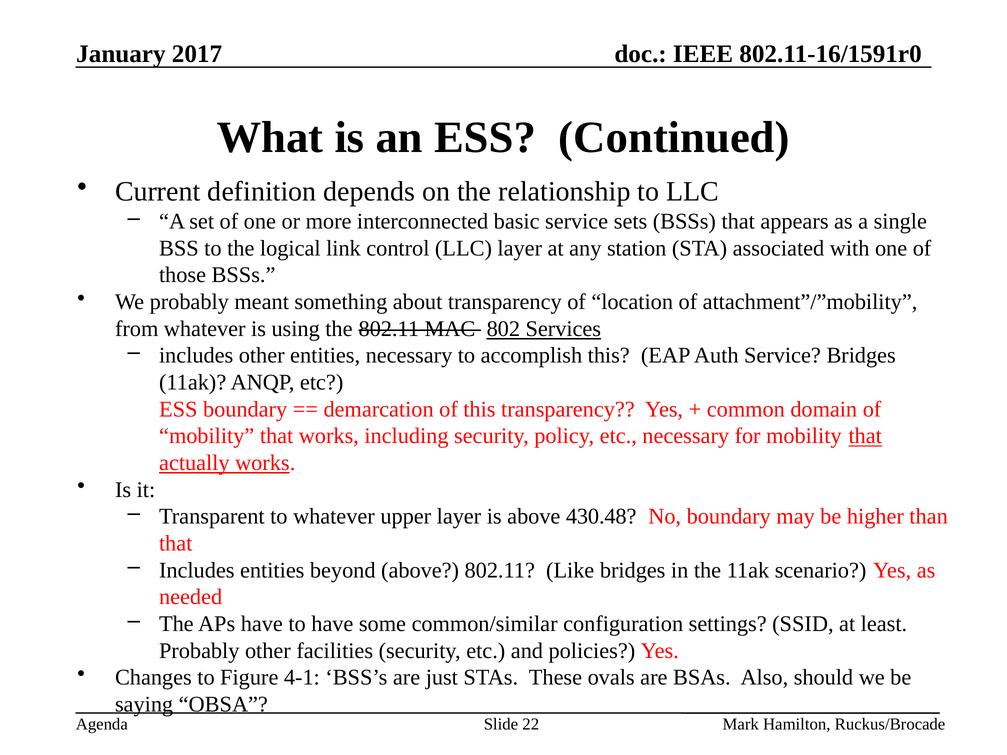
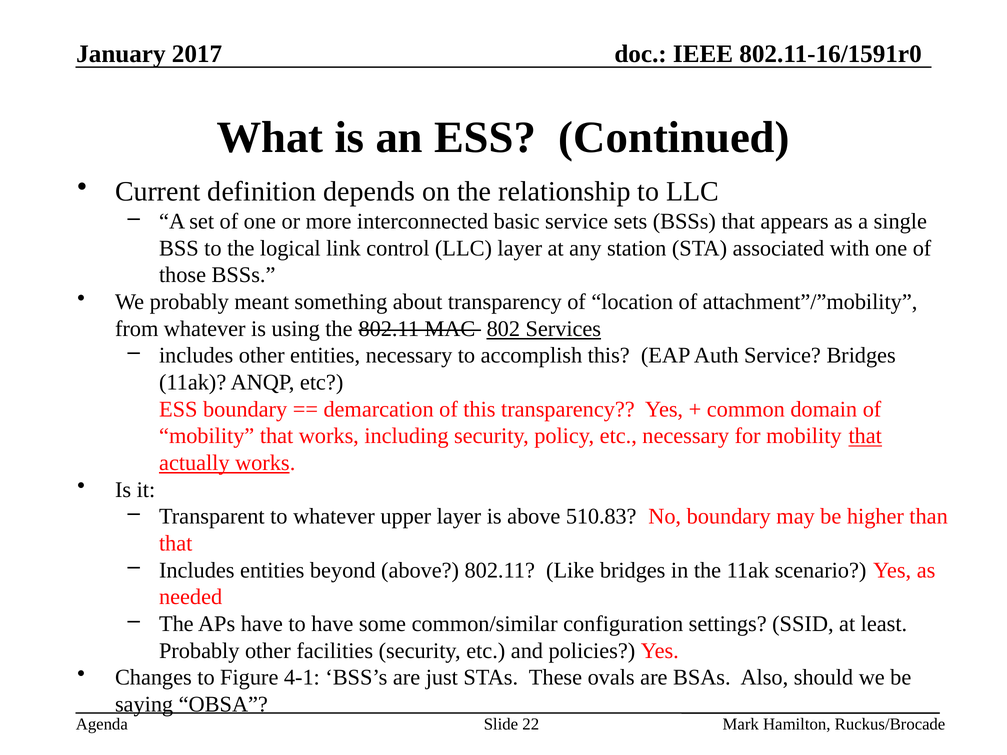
430.48: 430.48 -> 510.83 (601, 517)
